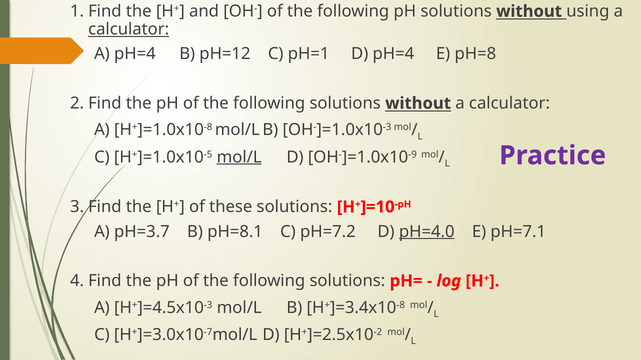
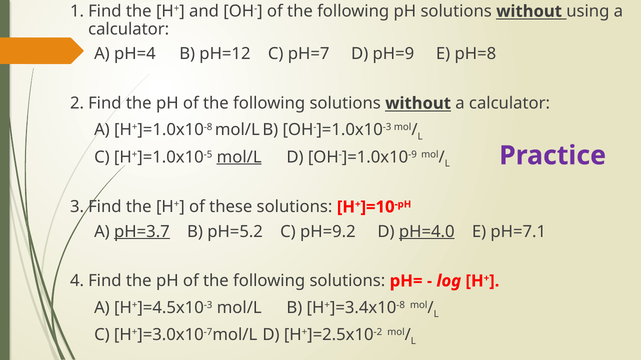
calculator underline: present -> none (129, 29)
pH=1: pH=1 -> pH=7 (309, 54)
D pH=4: pH=4 -> pH=9 (393, 54)
pH=3.7 underline: none -> present (142, 232)
pH=8.1: pH=8.1 -> pH=5.2 (235, 232)
pH=7.2: pH=7.2 -> pH=9.2 (328, 232)
